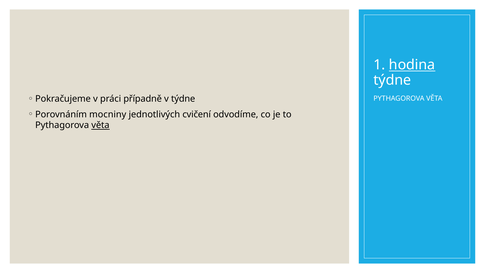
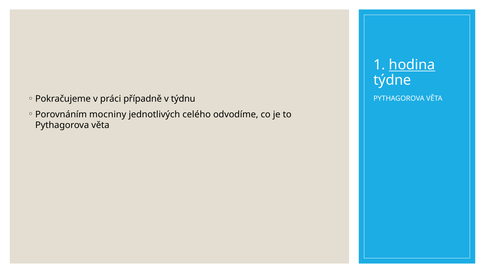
v týdne: týdne -> týdnu (183, 99)
cvičení: cvičení -> celého (197, 114)
věta underline: present -> none (100, 125)
